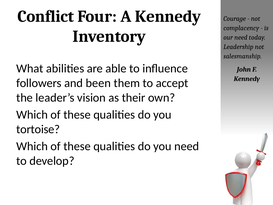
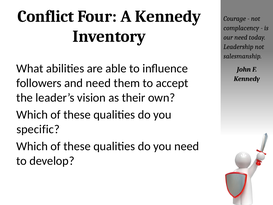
and been: been -> need (98, 83)
tortoise: tortoise -> specific (38, 129)
